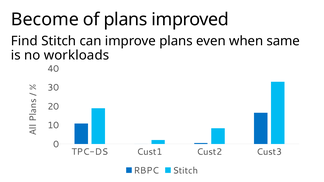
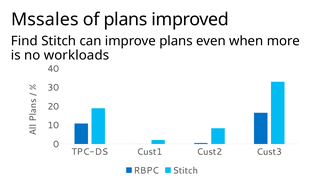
Become: Become -> Mssales (45, 20)
same: same -> more (283, 41)
